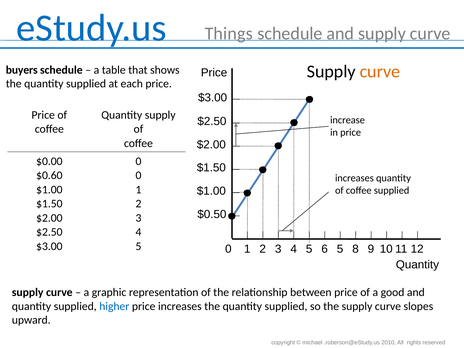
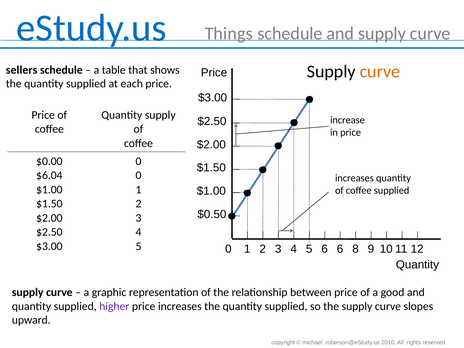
buyers: buyers -> sellers (22, 70)
$0.60: $0.60 -> $6.04 (49, 175)
6 5: 5 -> 6 (340, 249)
higher colour: blue -> purple (114, 306)
